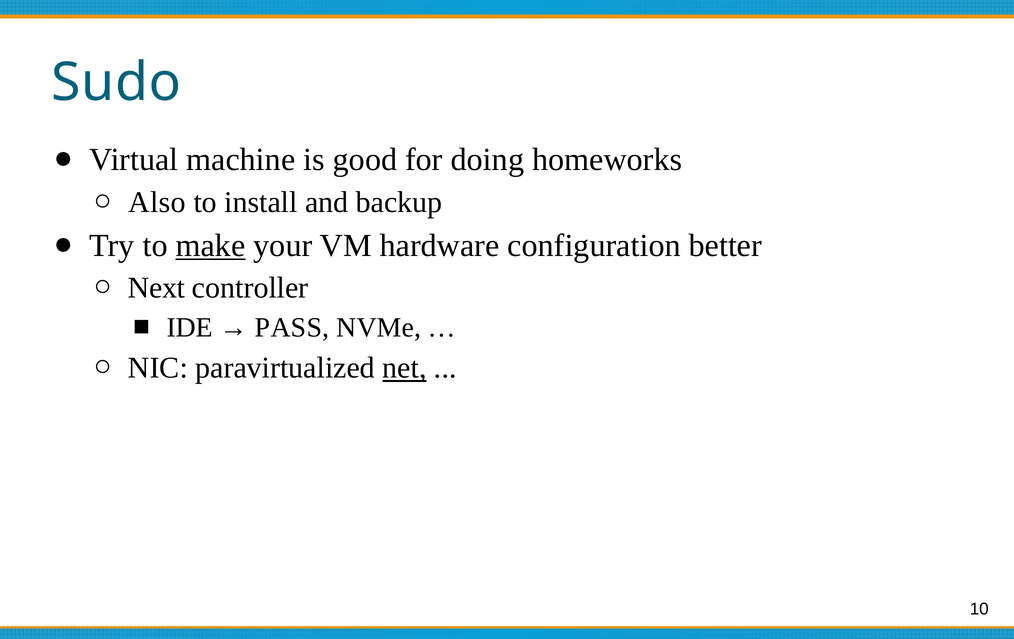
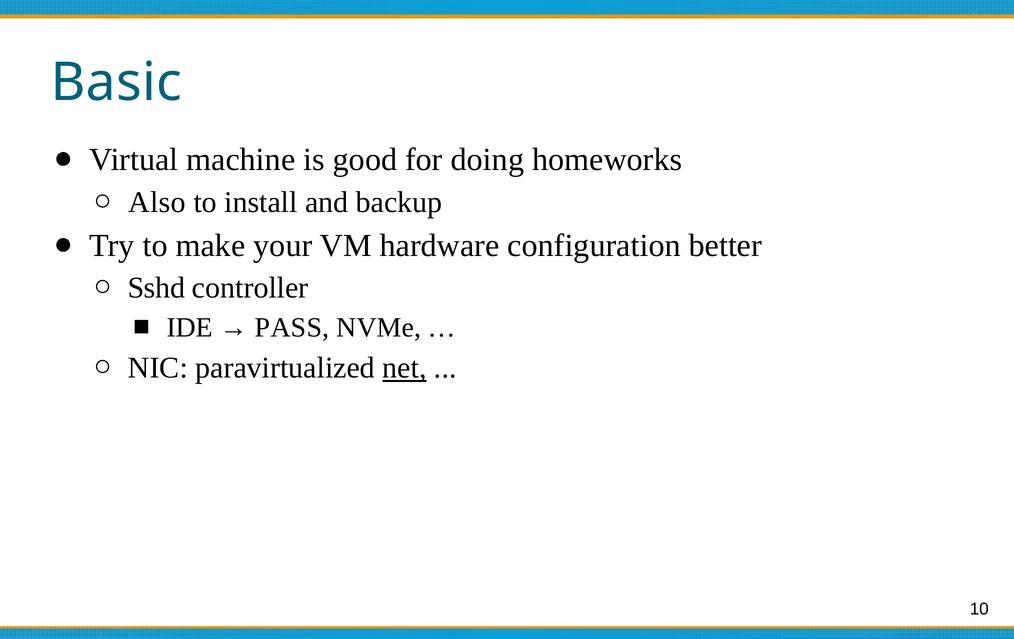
Sudo: Sudo -> Basic (116, 83)
make underline: present -> none (210, 245)
Next: Next -> Sshd (156, 288)
